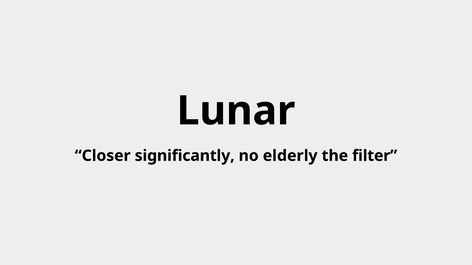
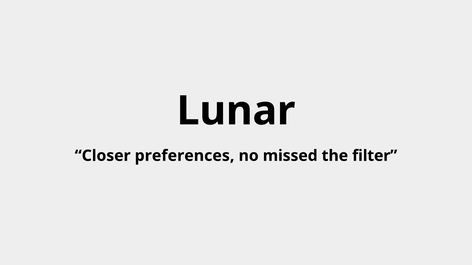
significantly: significantly -> preferences (185, 156)
elderly: elderly -> missed (290, 156)
